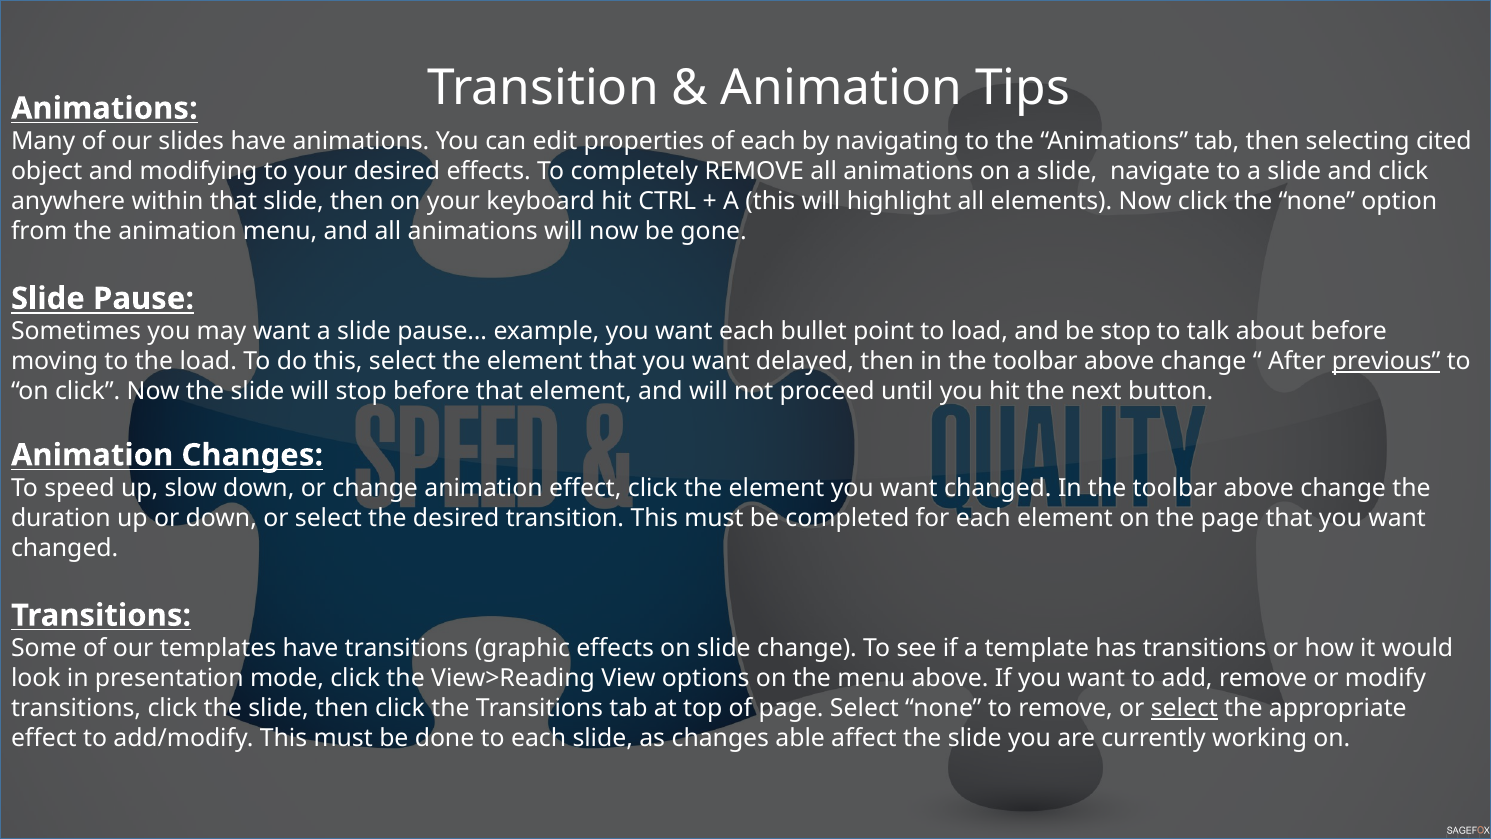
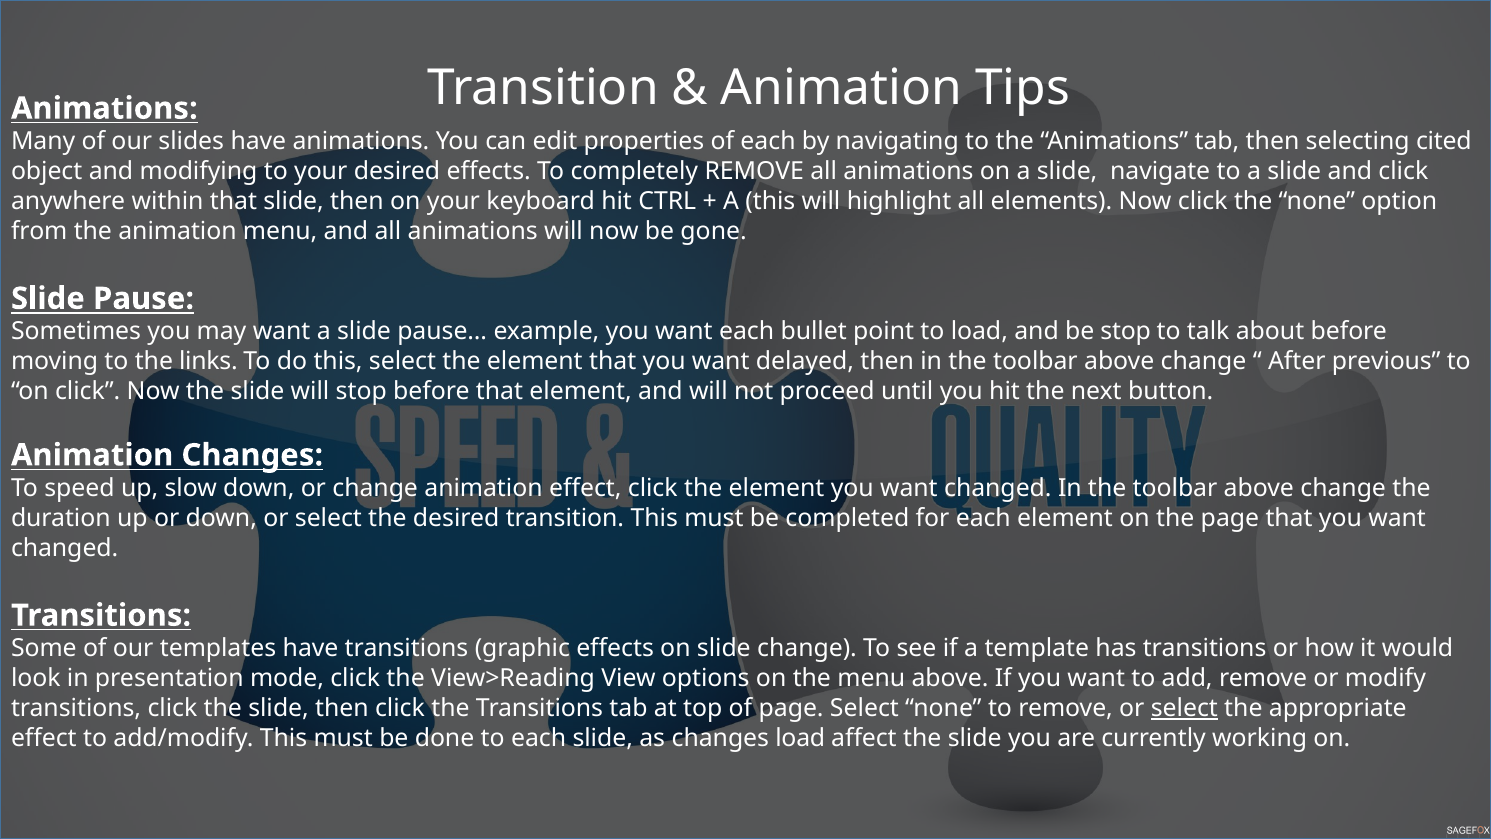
the load: load -> links (208, 361)
previous underline: present -> none (1386, 361)
changes able: able -> load (800, 738)
